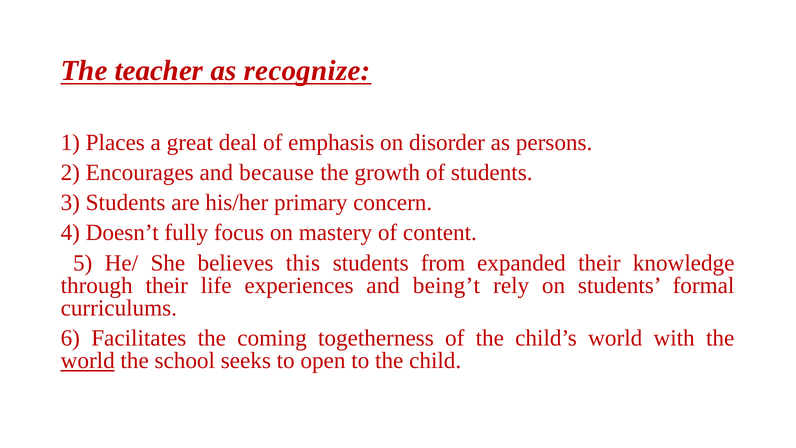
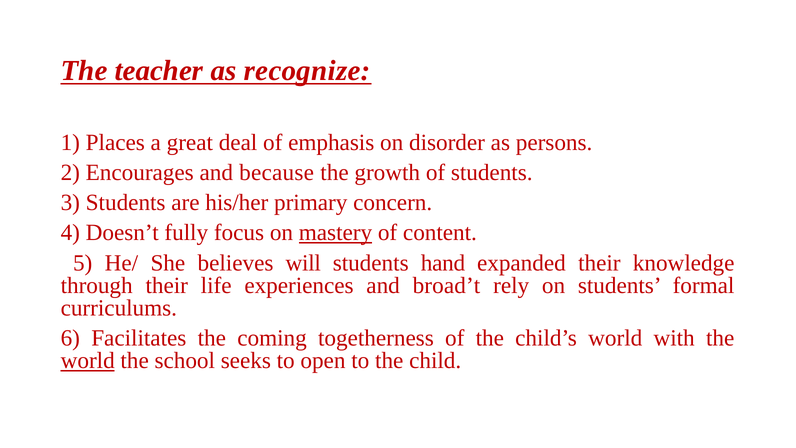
mastery underline: none -> present (335, 233)
this: this -> will (303, 263)
from: from -> hand (443, 263)
being’t: being’t -> broad’t (446, 285)
